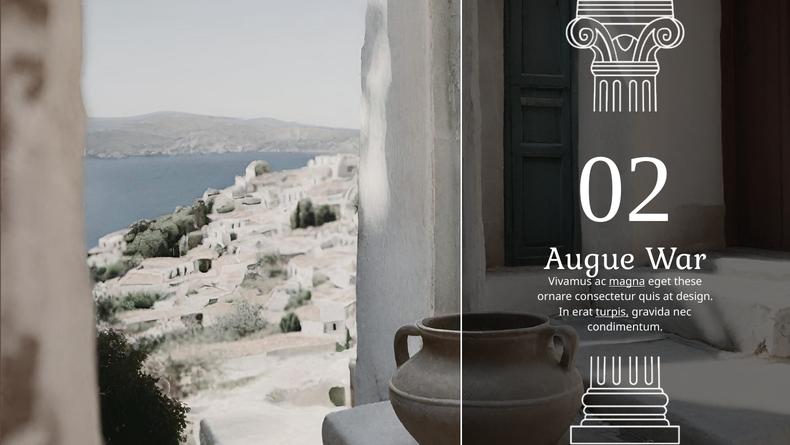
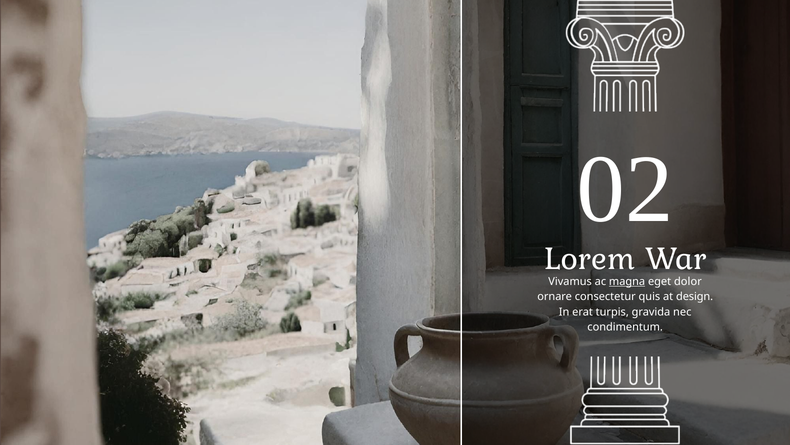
Augue: Augue -> Lorem (590, 258)
these: these -> dolor (688, 281)
turpis underline: present -> none (612, 311)
